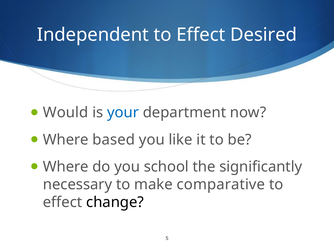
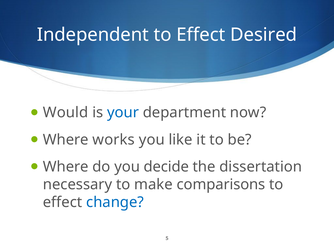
based: based -> works (114, 140)
school: school -> decide (166, 167)
significantly: significantly -> dissertation (261, 167)
comparative: comparative -> comparisons (221, 185)
change colour: black -> blue (115, 203)
